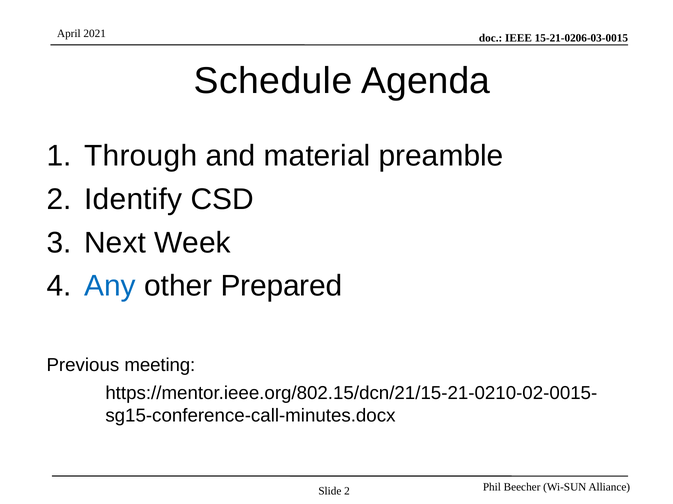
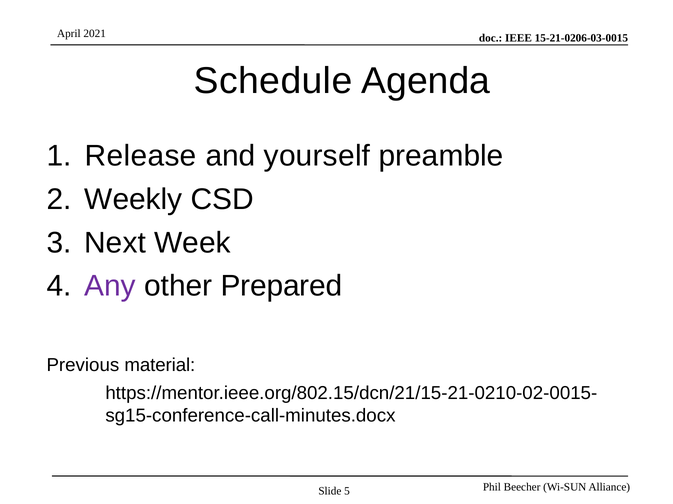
Through: Through -> Release (141, 156)
material: material -> yourself (317, 156)
Identify: Identify -> Weekly (133, 200)
Any colour: blue -> purple (110, 286)
meeting: meeting -> material (160, 366)
Slide 2: 2 -> 5 (347, 492)
